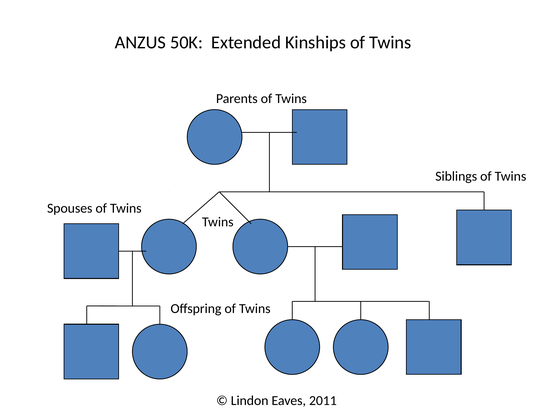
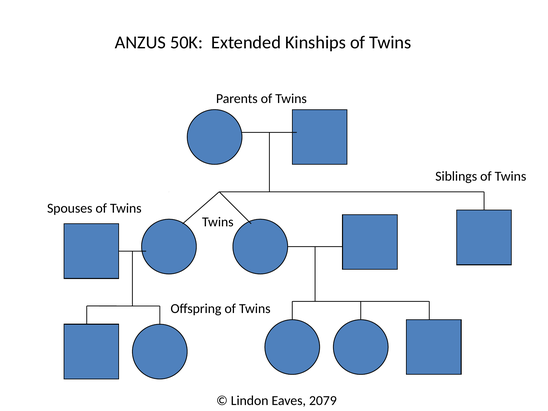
2011: 2011 -> 2079 (323, 401)
